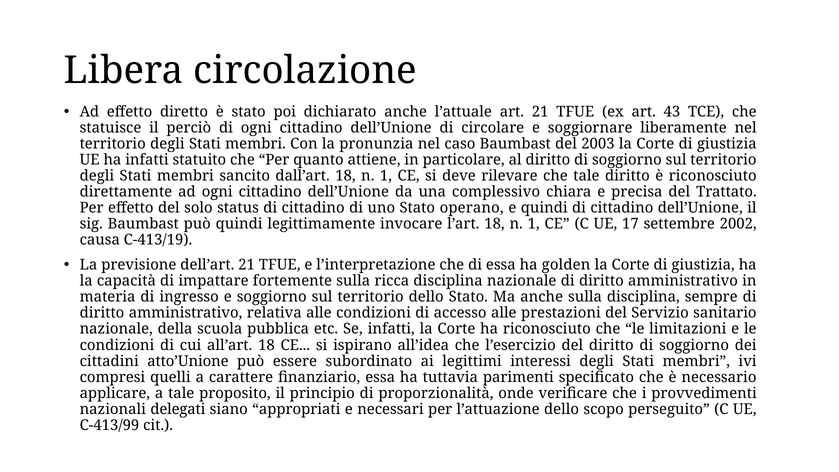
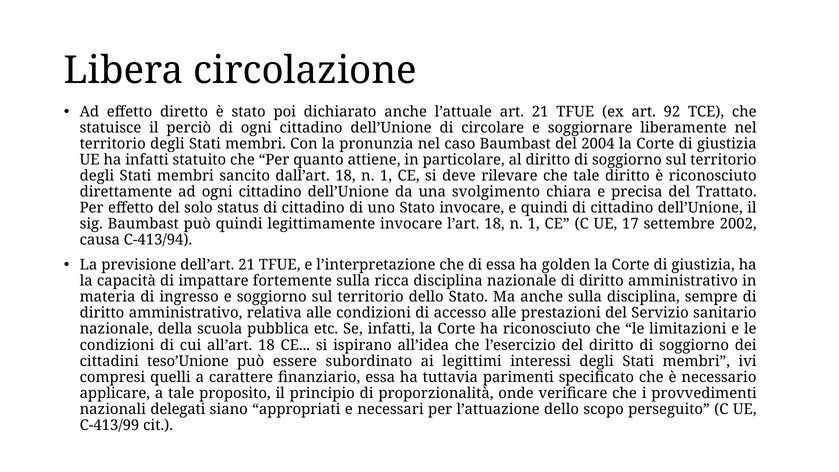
43: 43 -> 92 (672, 112)
2003: 2003 -> 2004 (598, 144)
complessivo: complessivo -> svolgimento (496, 192)
Stato operano: operano -> invocare (472, 208)
C-413/19: C-413/19 -> C-413/94 (158, 240)
atto’Unione: atto’Unione -> teso’Unione (188, 361)
